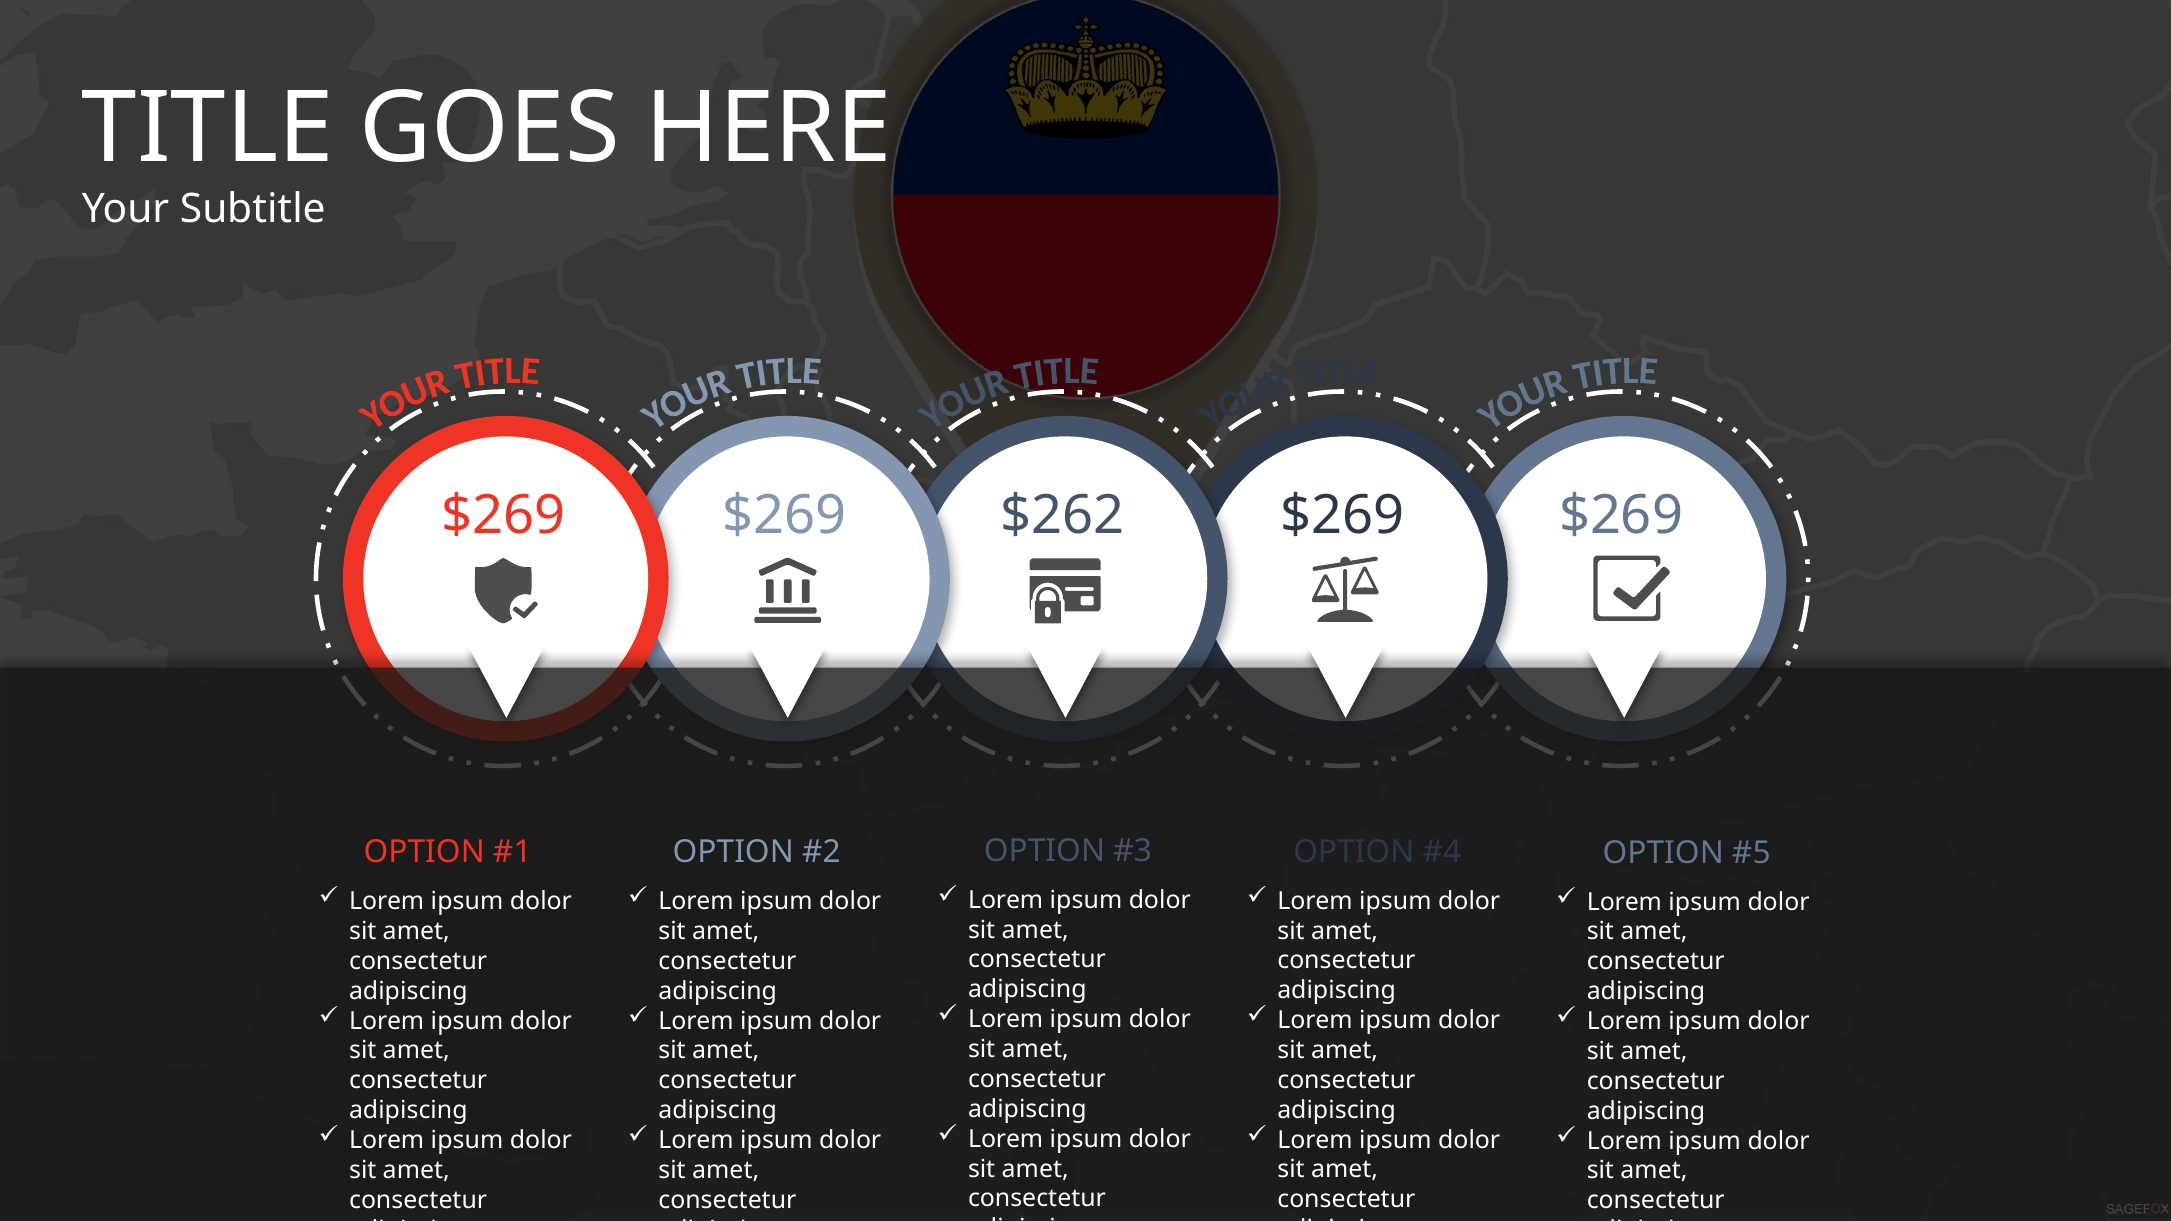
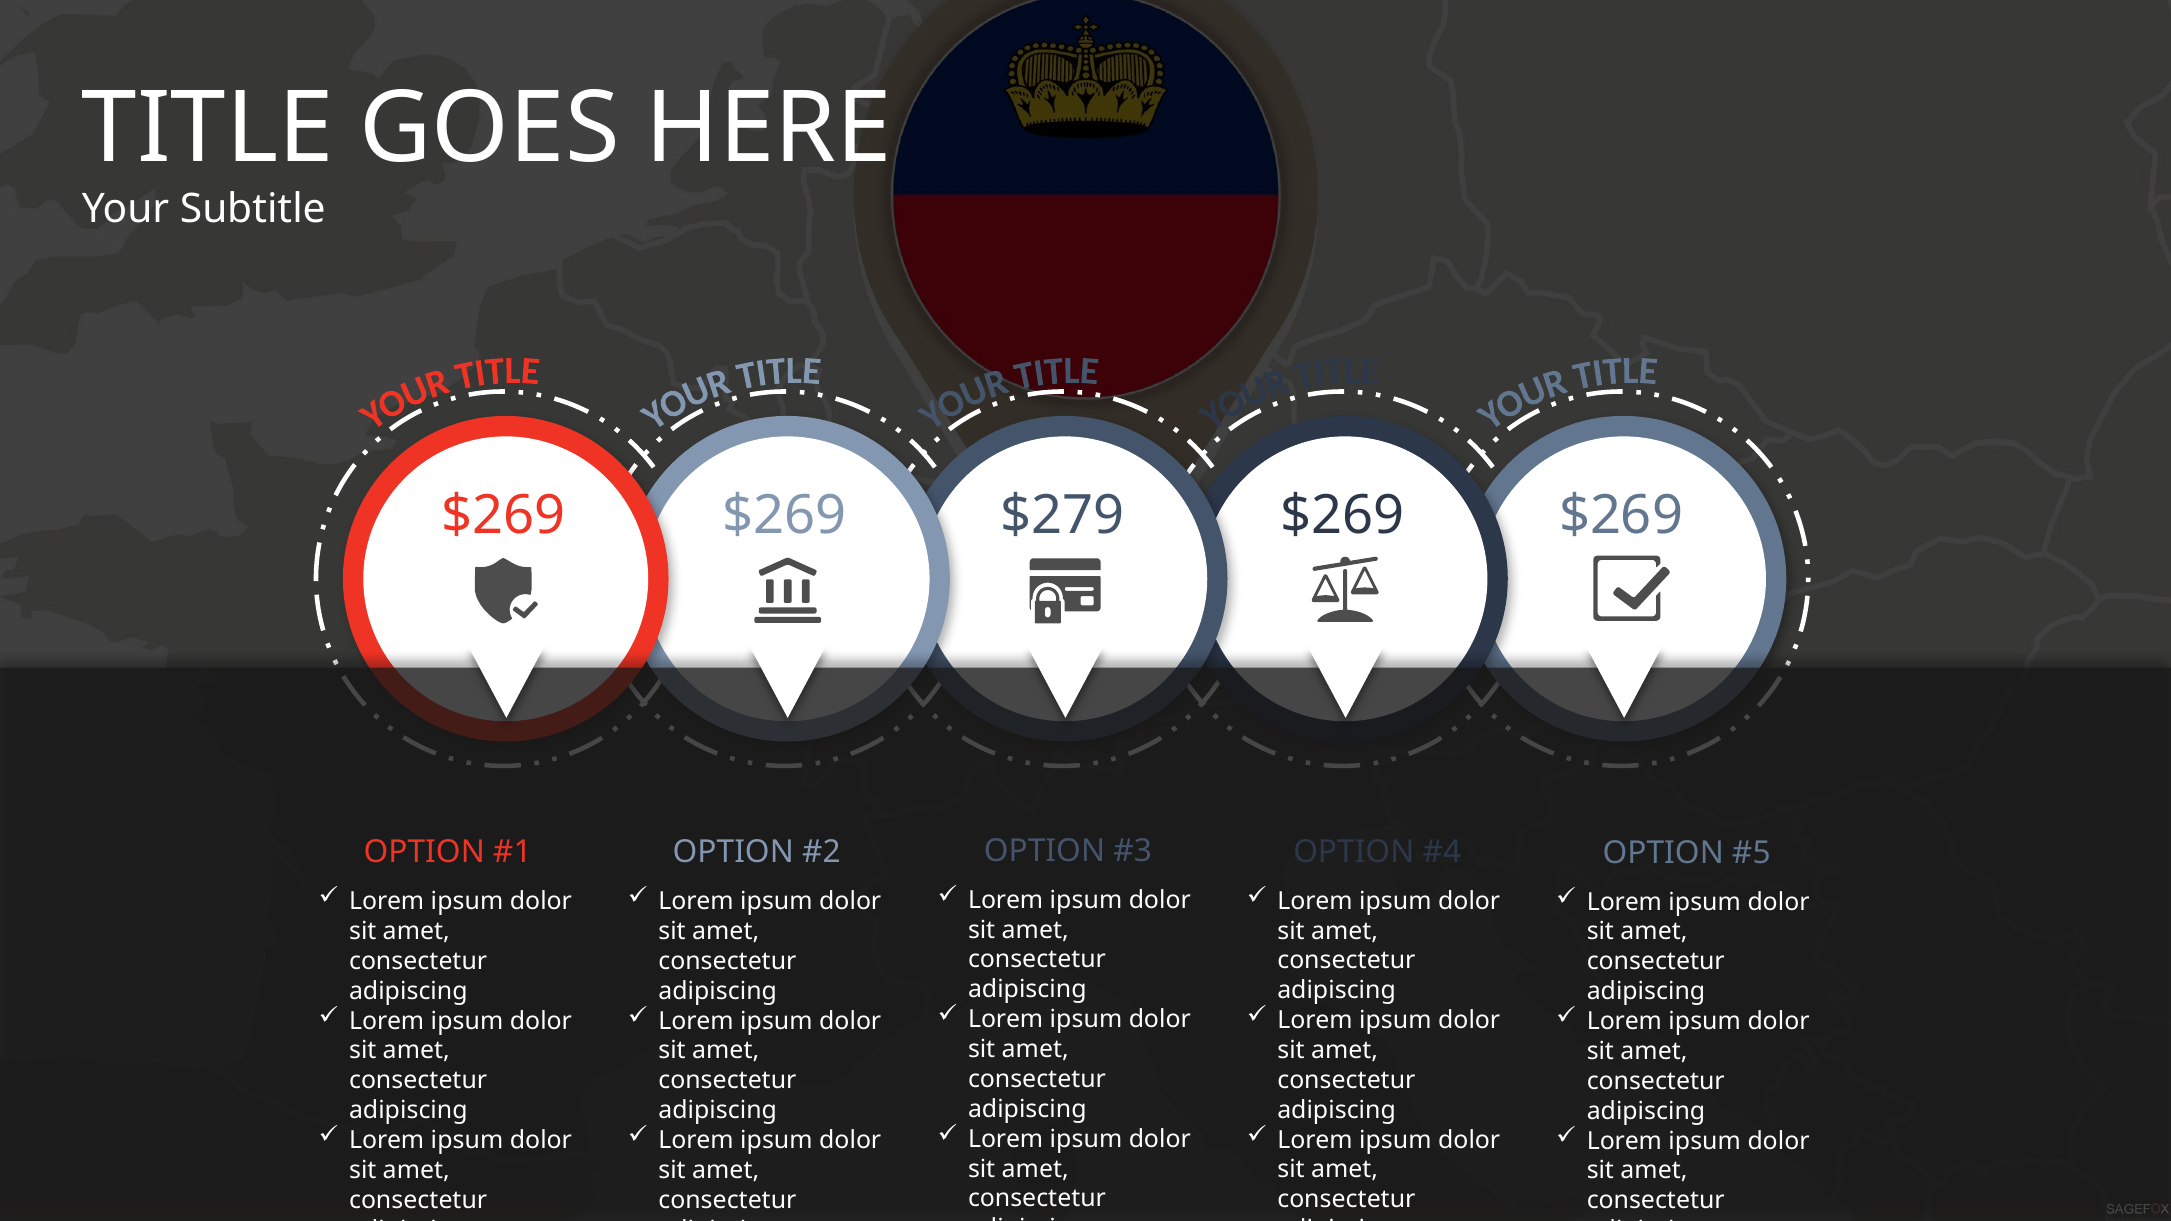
$262: $262 -> $279 (1062, 516)
